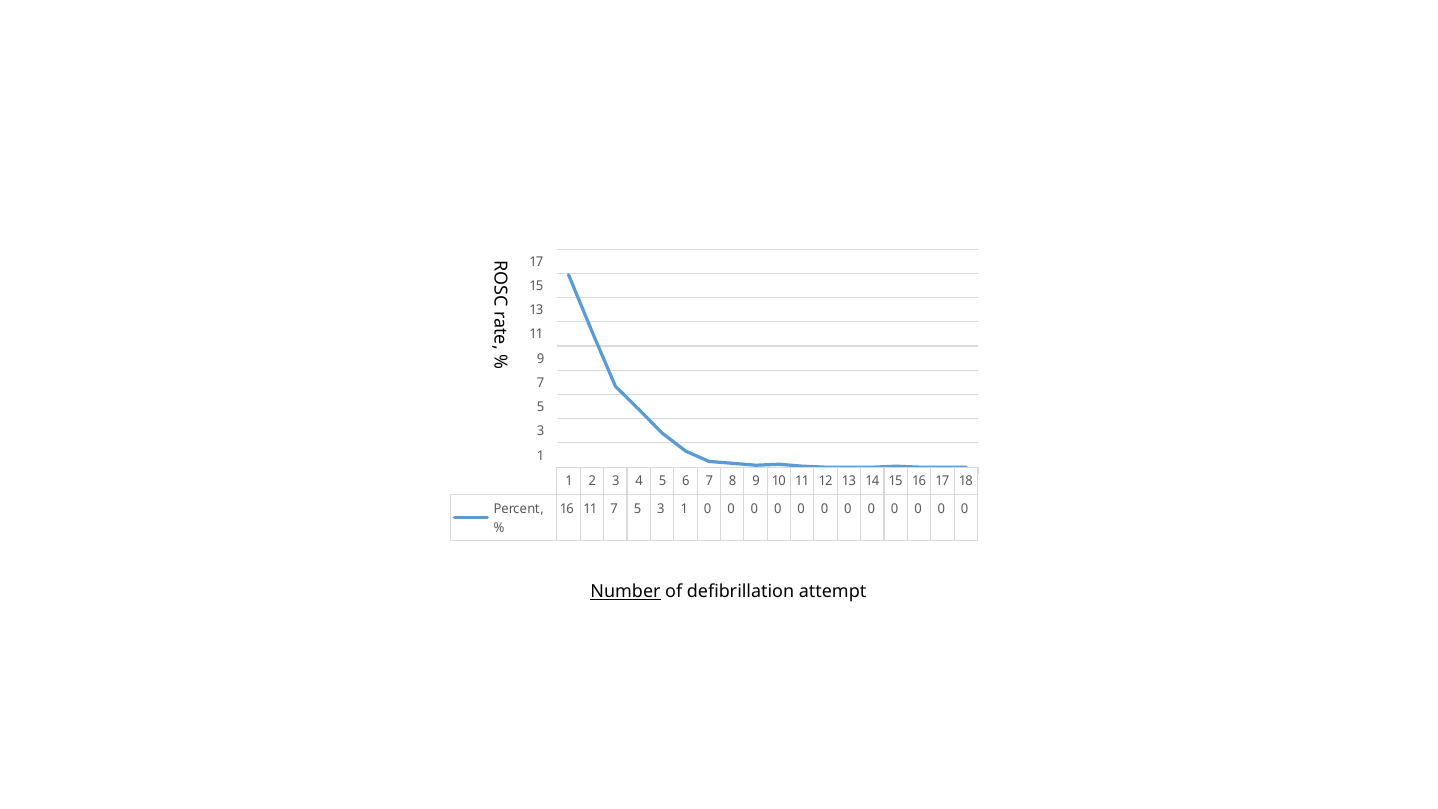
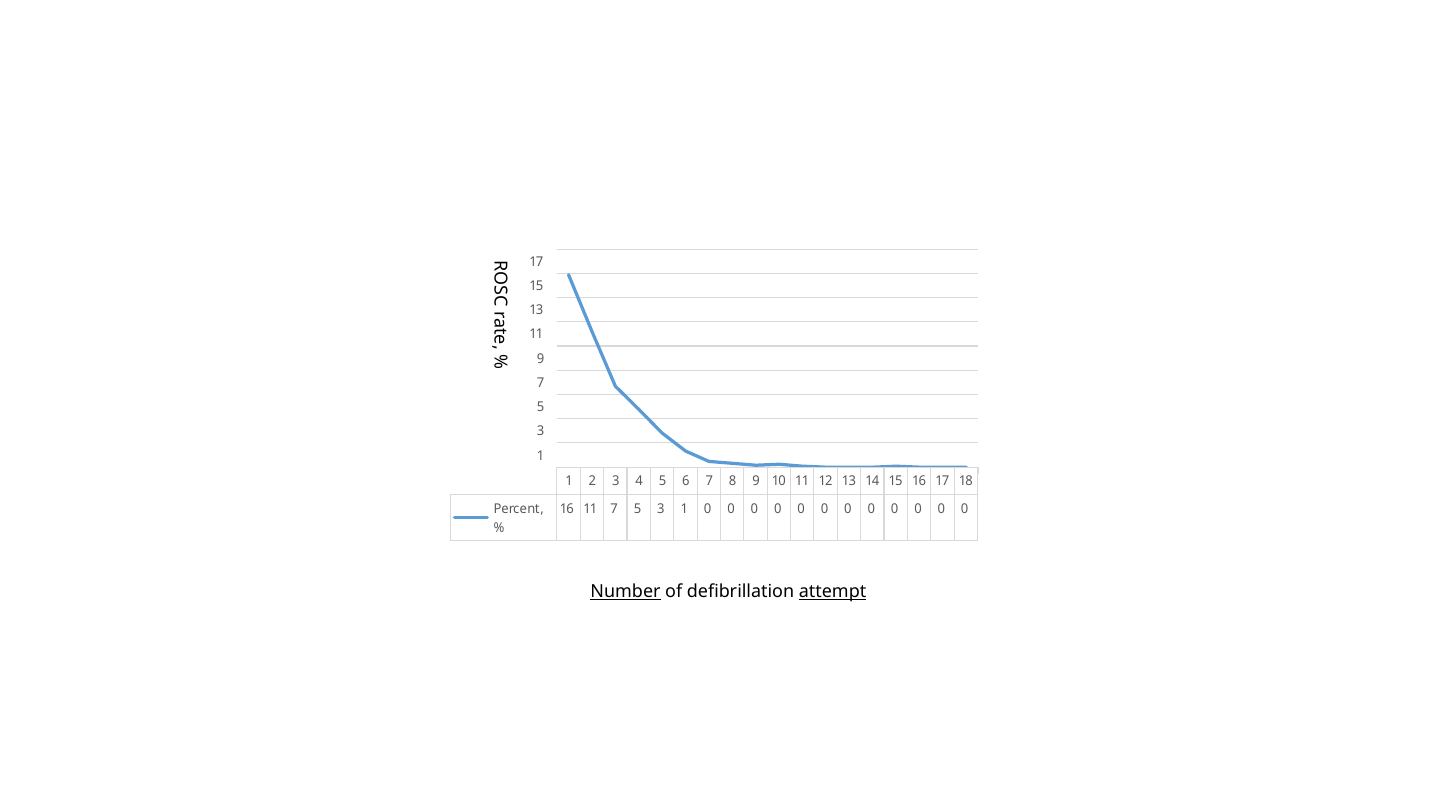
attempt underline: none -> present (833, 592)
